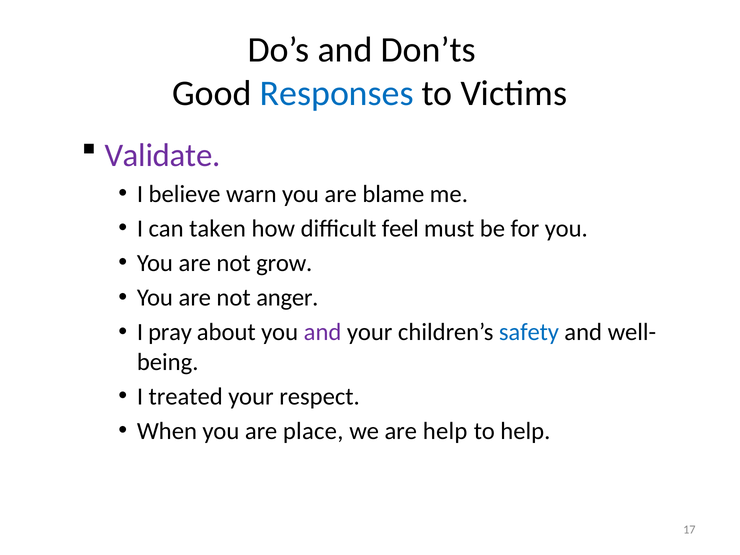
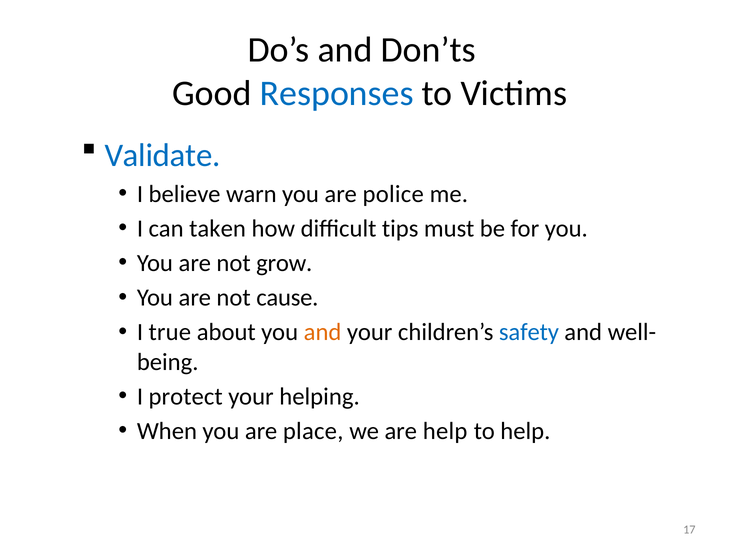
Validate colour: purple -> blue (163, 155)
blame: blame -> police (393, 194)
feel: feel -> tips (400, 229)
anger: anger -> cause (287, 298)
pray: pray -> true (170, 332)
and colour: purple -> orange (323, 332)
treated: treated -> protect (186, 396)
respect: respect -> helping (320, 396)
